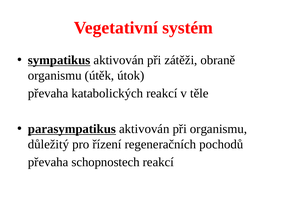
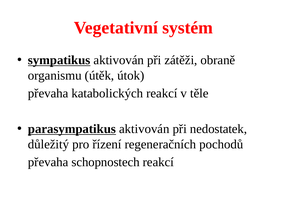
při organismu: organismu -> nedostatek (219, 129)
